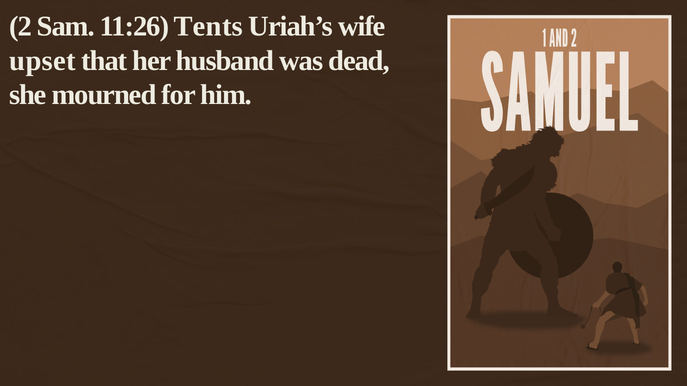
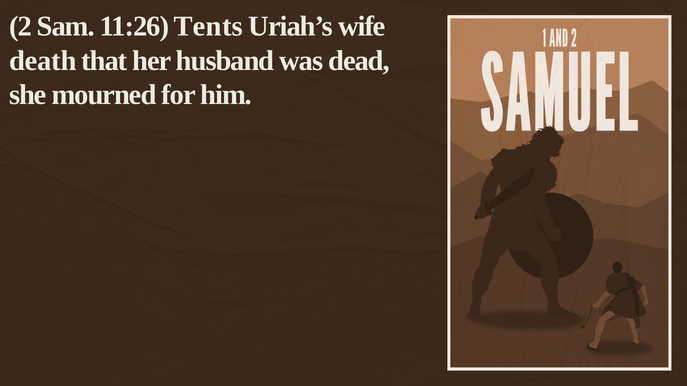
upset: upset -> death (43, 61)
